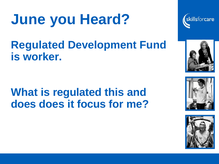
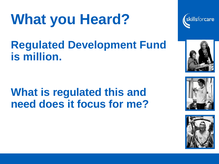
June: June -> What (28, 19)
worker: worker -> million (42, 57)
does: does -> need (23, 104)
